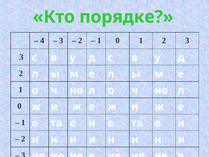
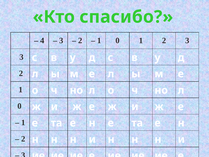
порядке: порядке -> спасибо (126, 17)
